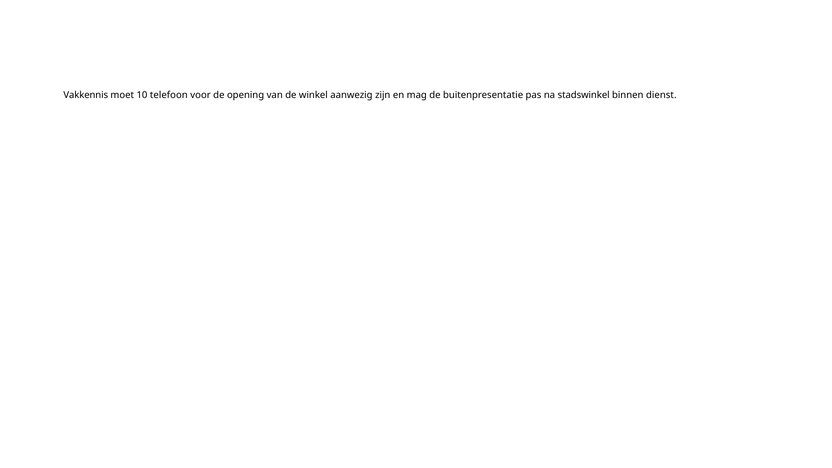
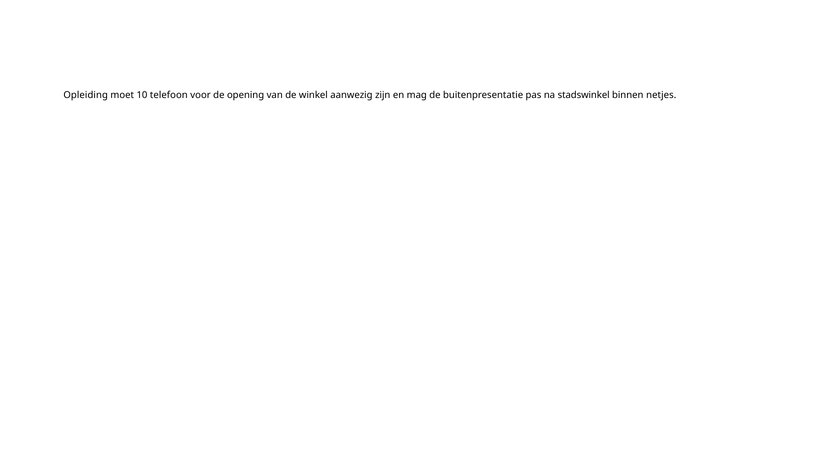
Vakkennis: Vakkennis -> Opleiding (86, 95)
dienst: dienst -> netjes (661, 95)
